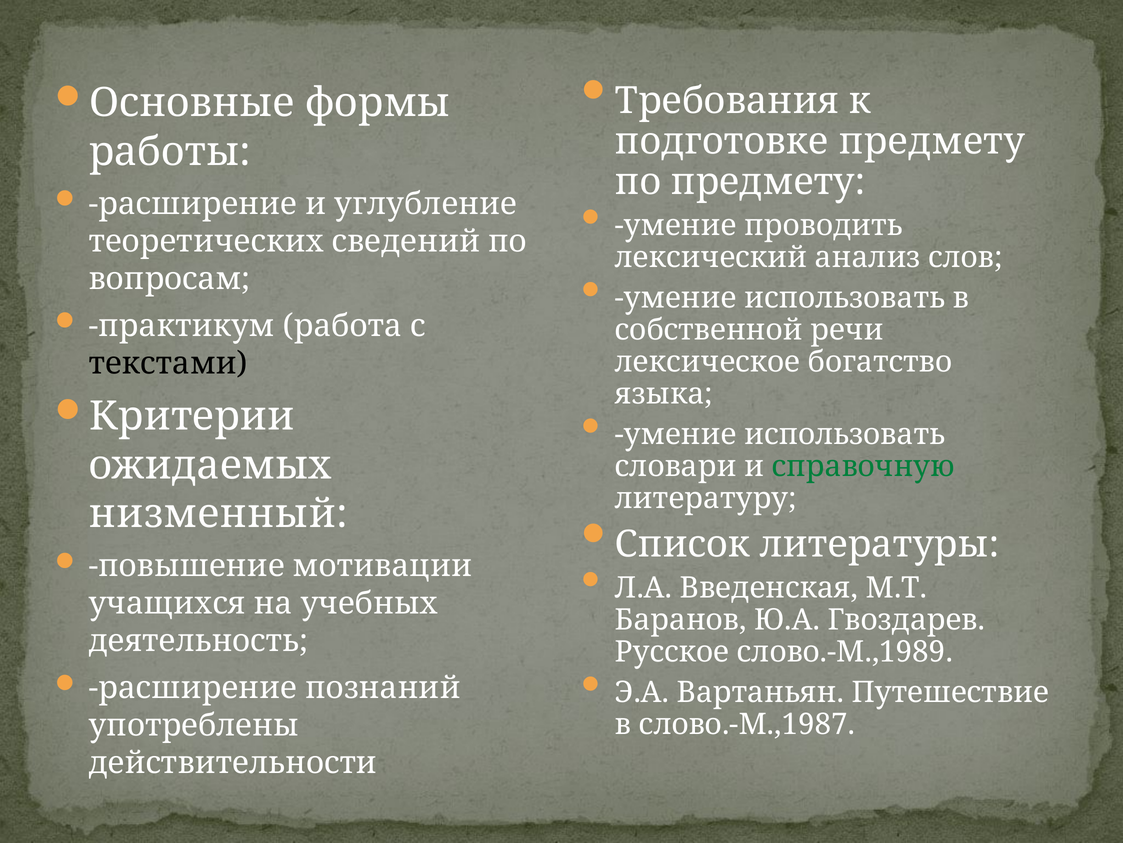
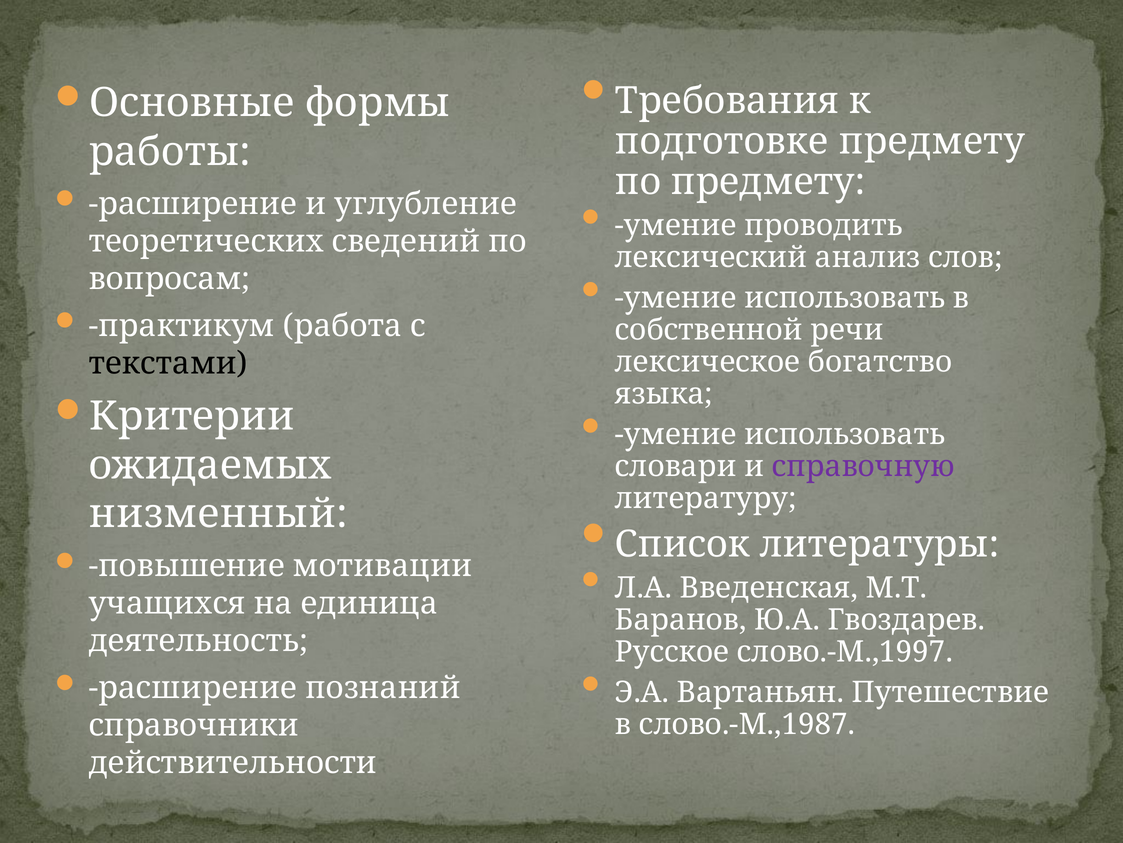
справочную colour: green -> purple (863, 466)
учебных: учебных -> единица (369, 603)
слово.-М.,1989: слово.-М.,1989 -> слово.-М.,1997 (845, 651)
употреблены: употреблены -> справочники (194, 725)
